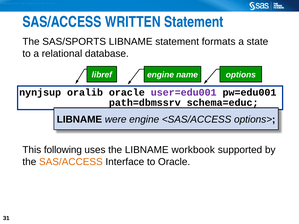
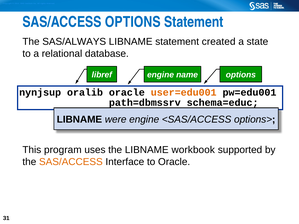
SAS/ACCESS WRITTEN: WRITTEN -> OPTIONS (133, 22)
SAS/SPORTS: SAS/SPORTS -> SAS/ALWAYS (74, 42)
formats: formats -> created (219, 42)
user=edu001 colour: purple -> orange (184, 93)
following: following -> program (63, 150)
